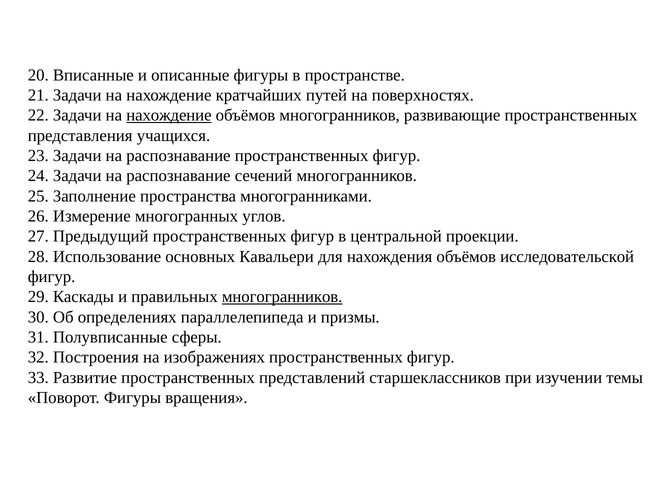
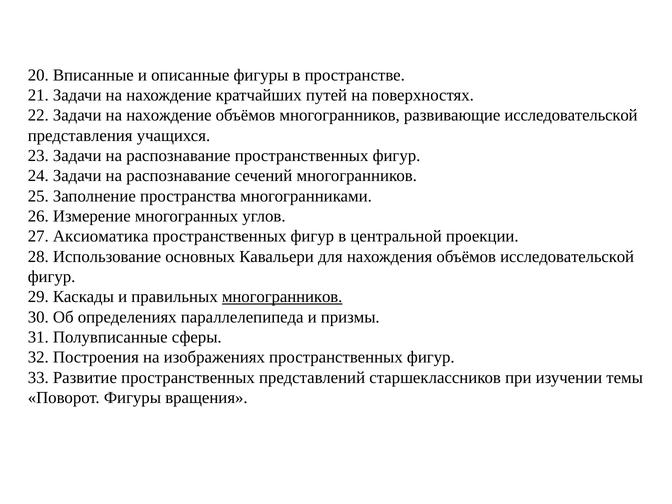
нахождение underline: present -> none (169, 115)
развивающие пространственных: пространственных -> исследовательской (571, 115)
Предыдущий: Предыдущий -> Аксиоматика (101, 236)
